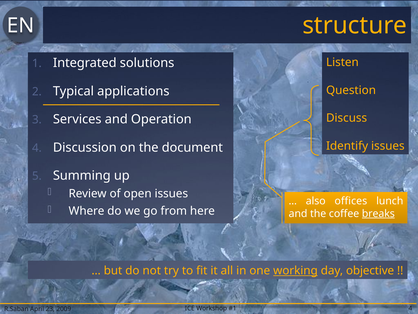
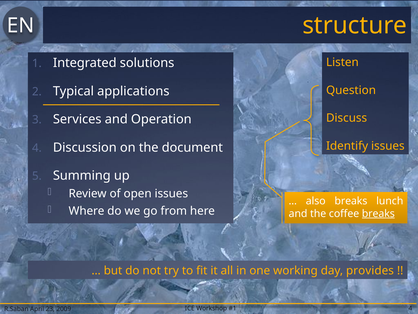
also offices: offices -> breaks (351, 201)
working underline: present -> none (295, 270)
objective: objective -> provides (370, 270)
